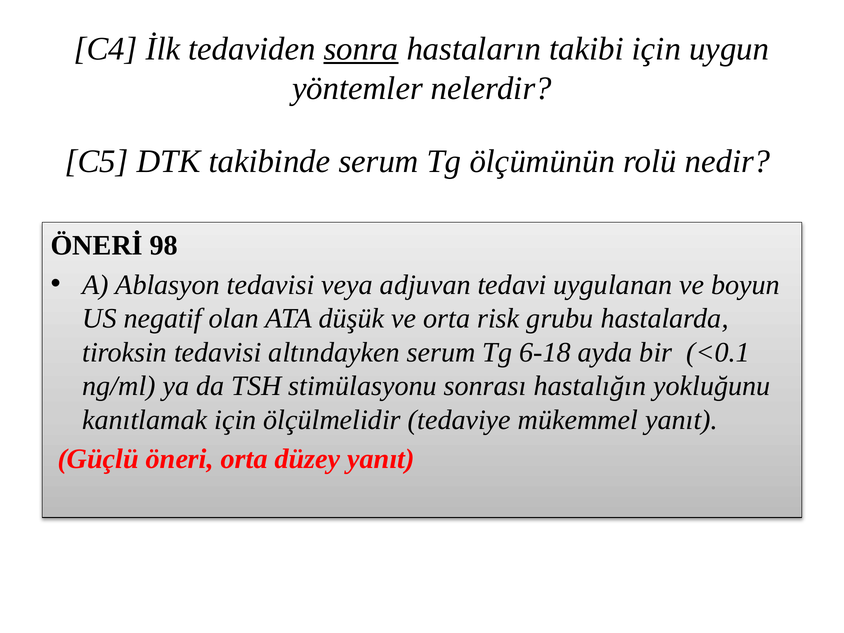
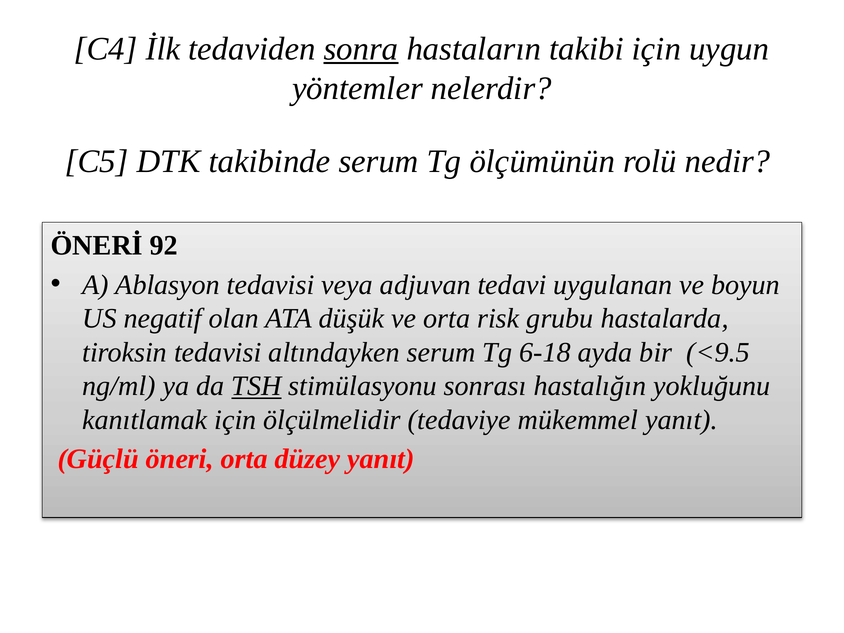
98: 98 -> 92 (164, 245)
<0.1: <0.1 -> <9.5 (718, 352)
TSH underline: none -> present (256, 386)
